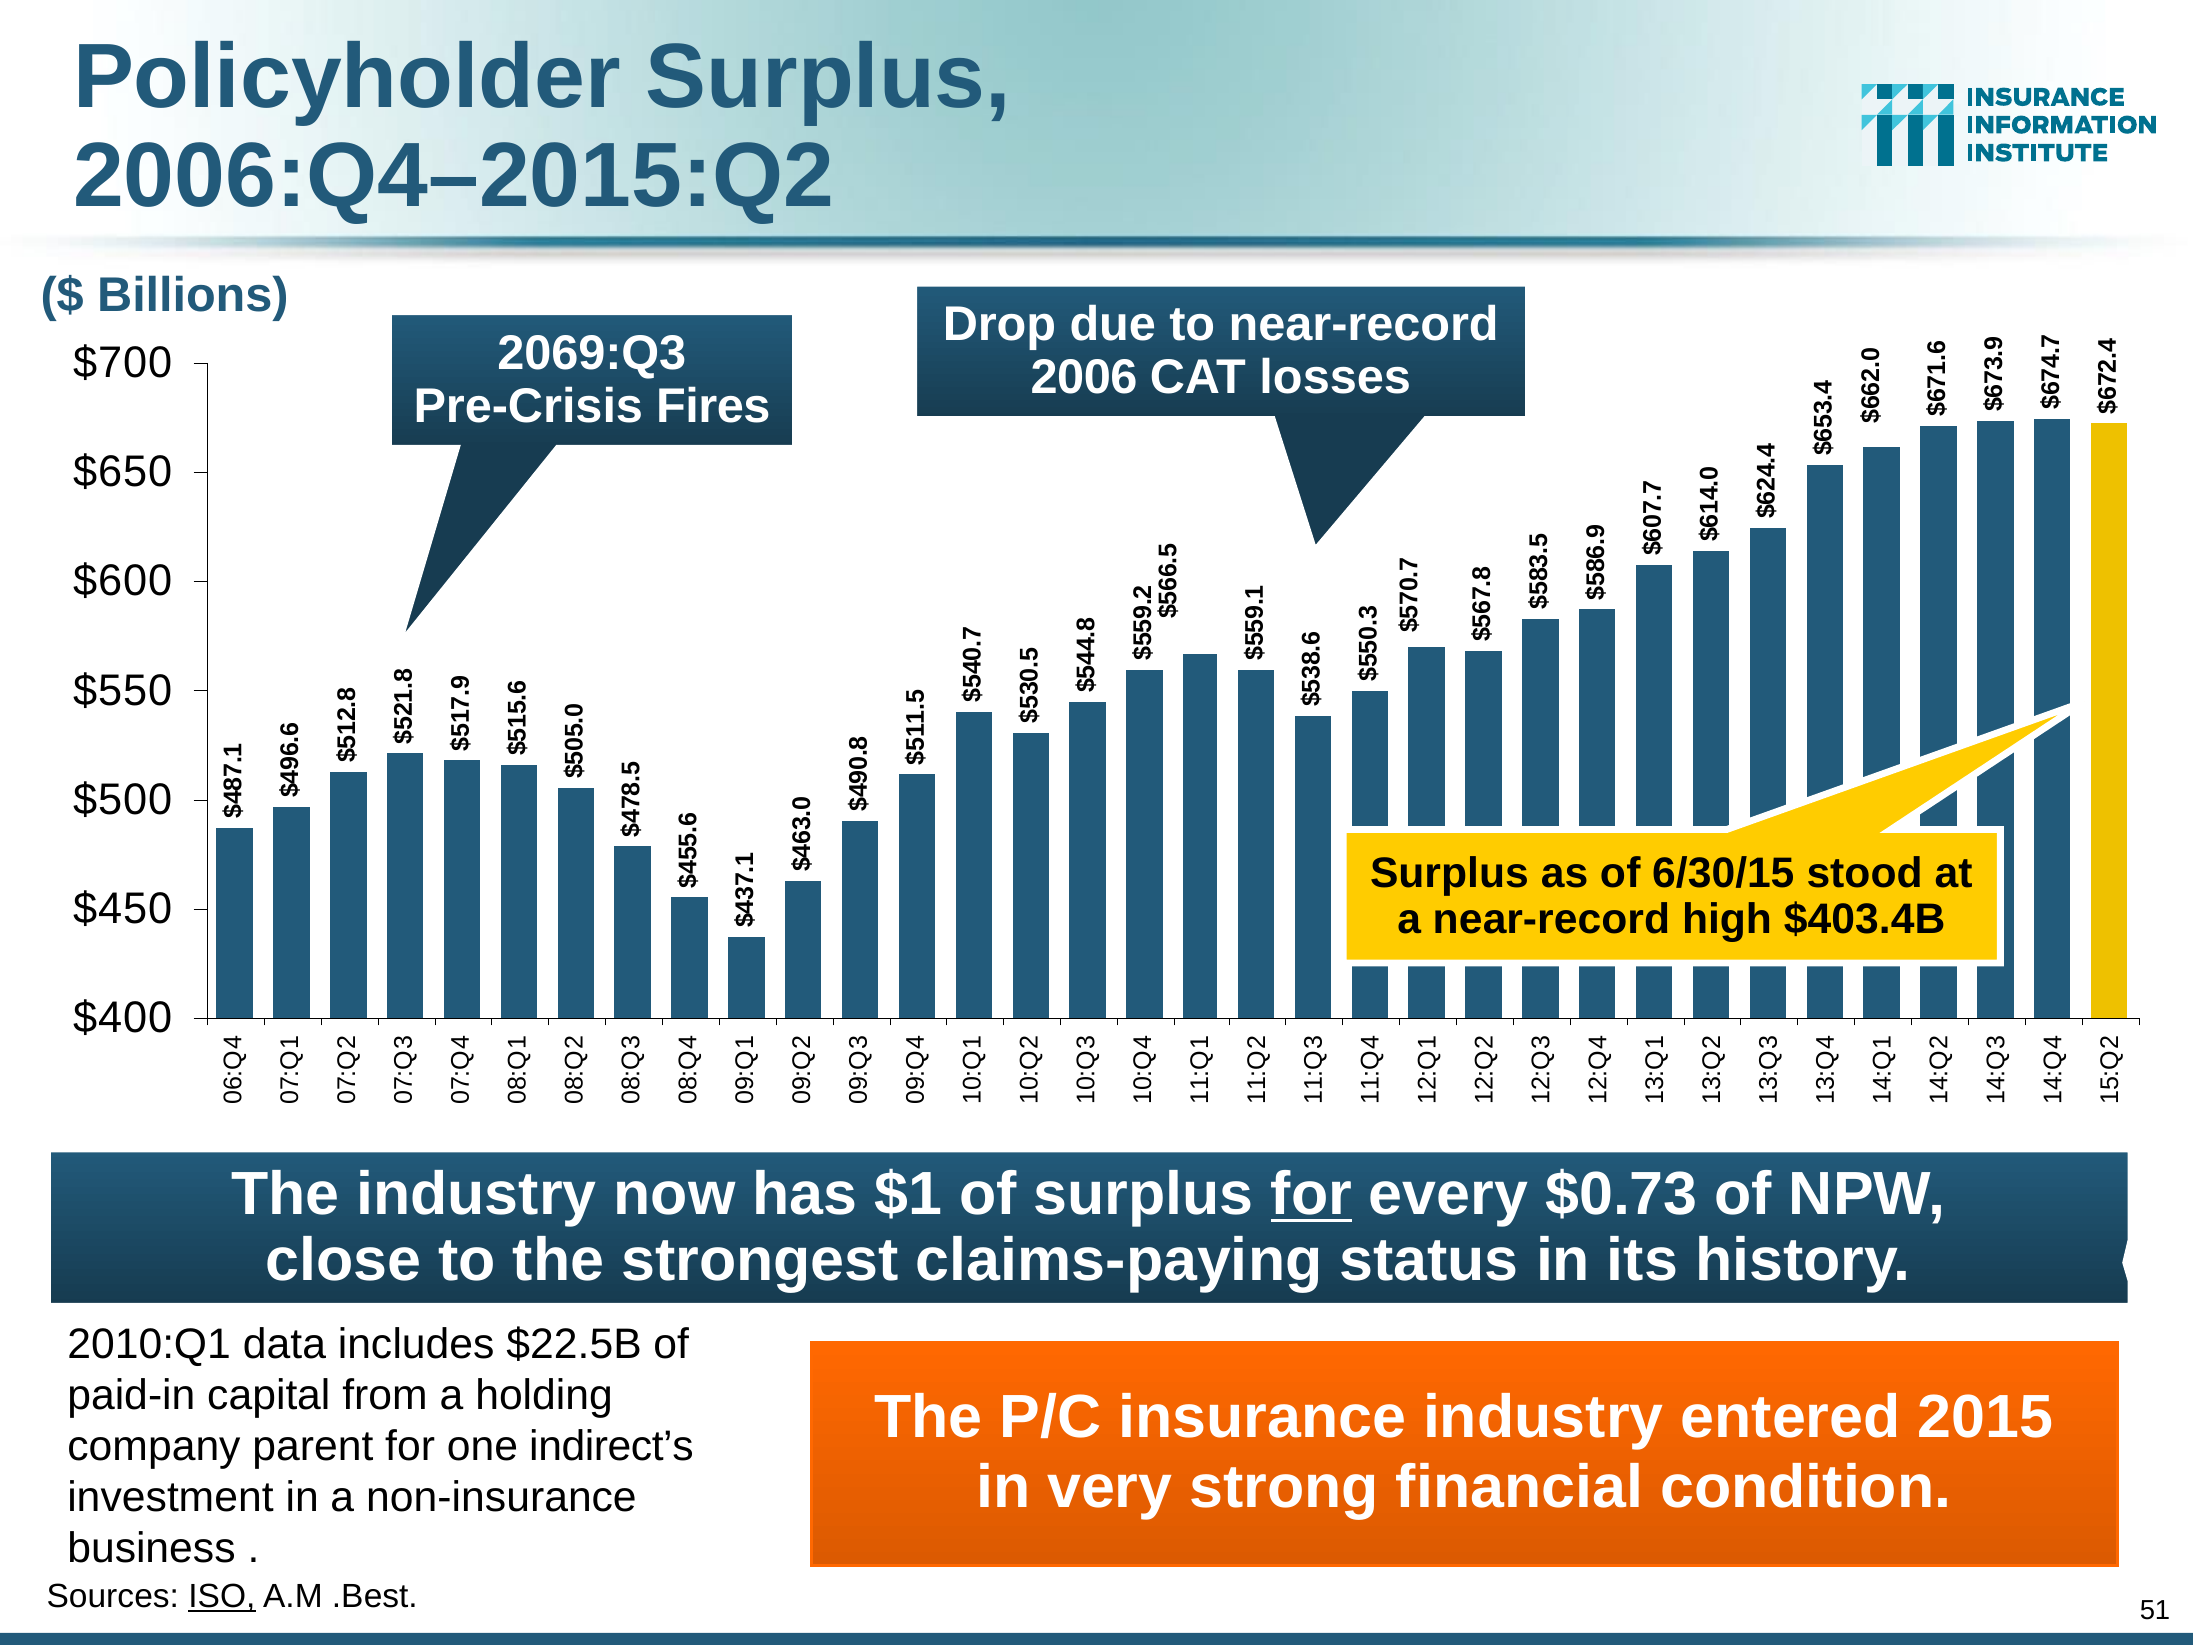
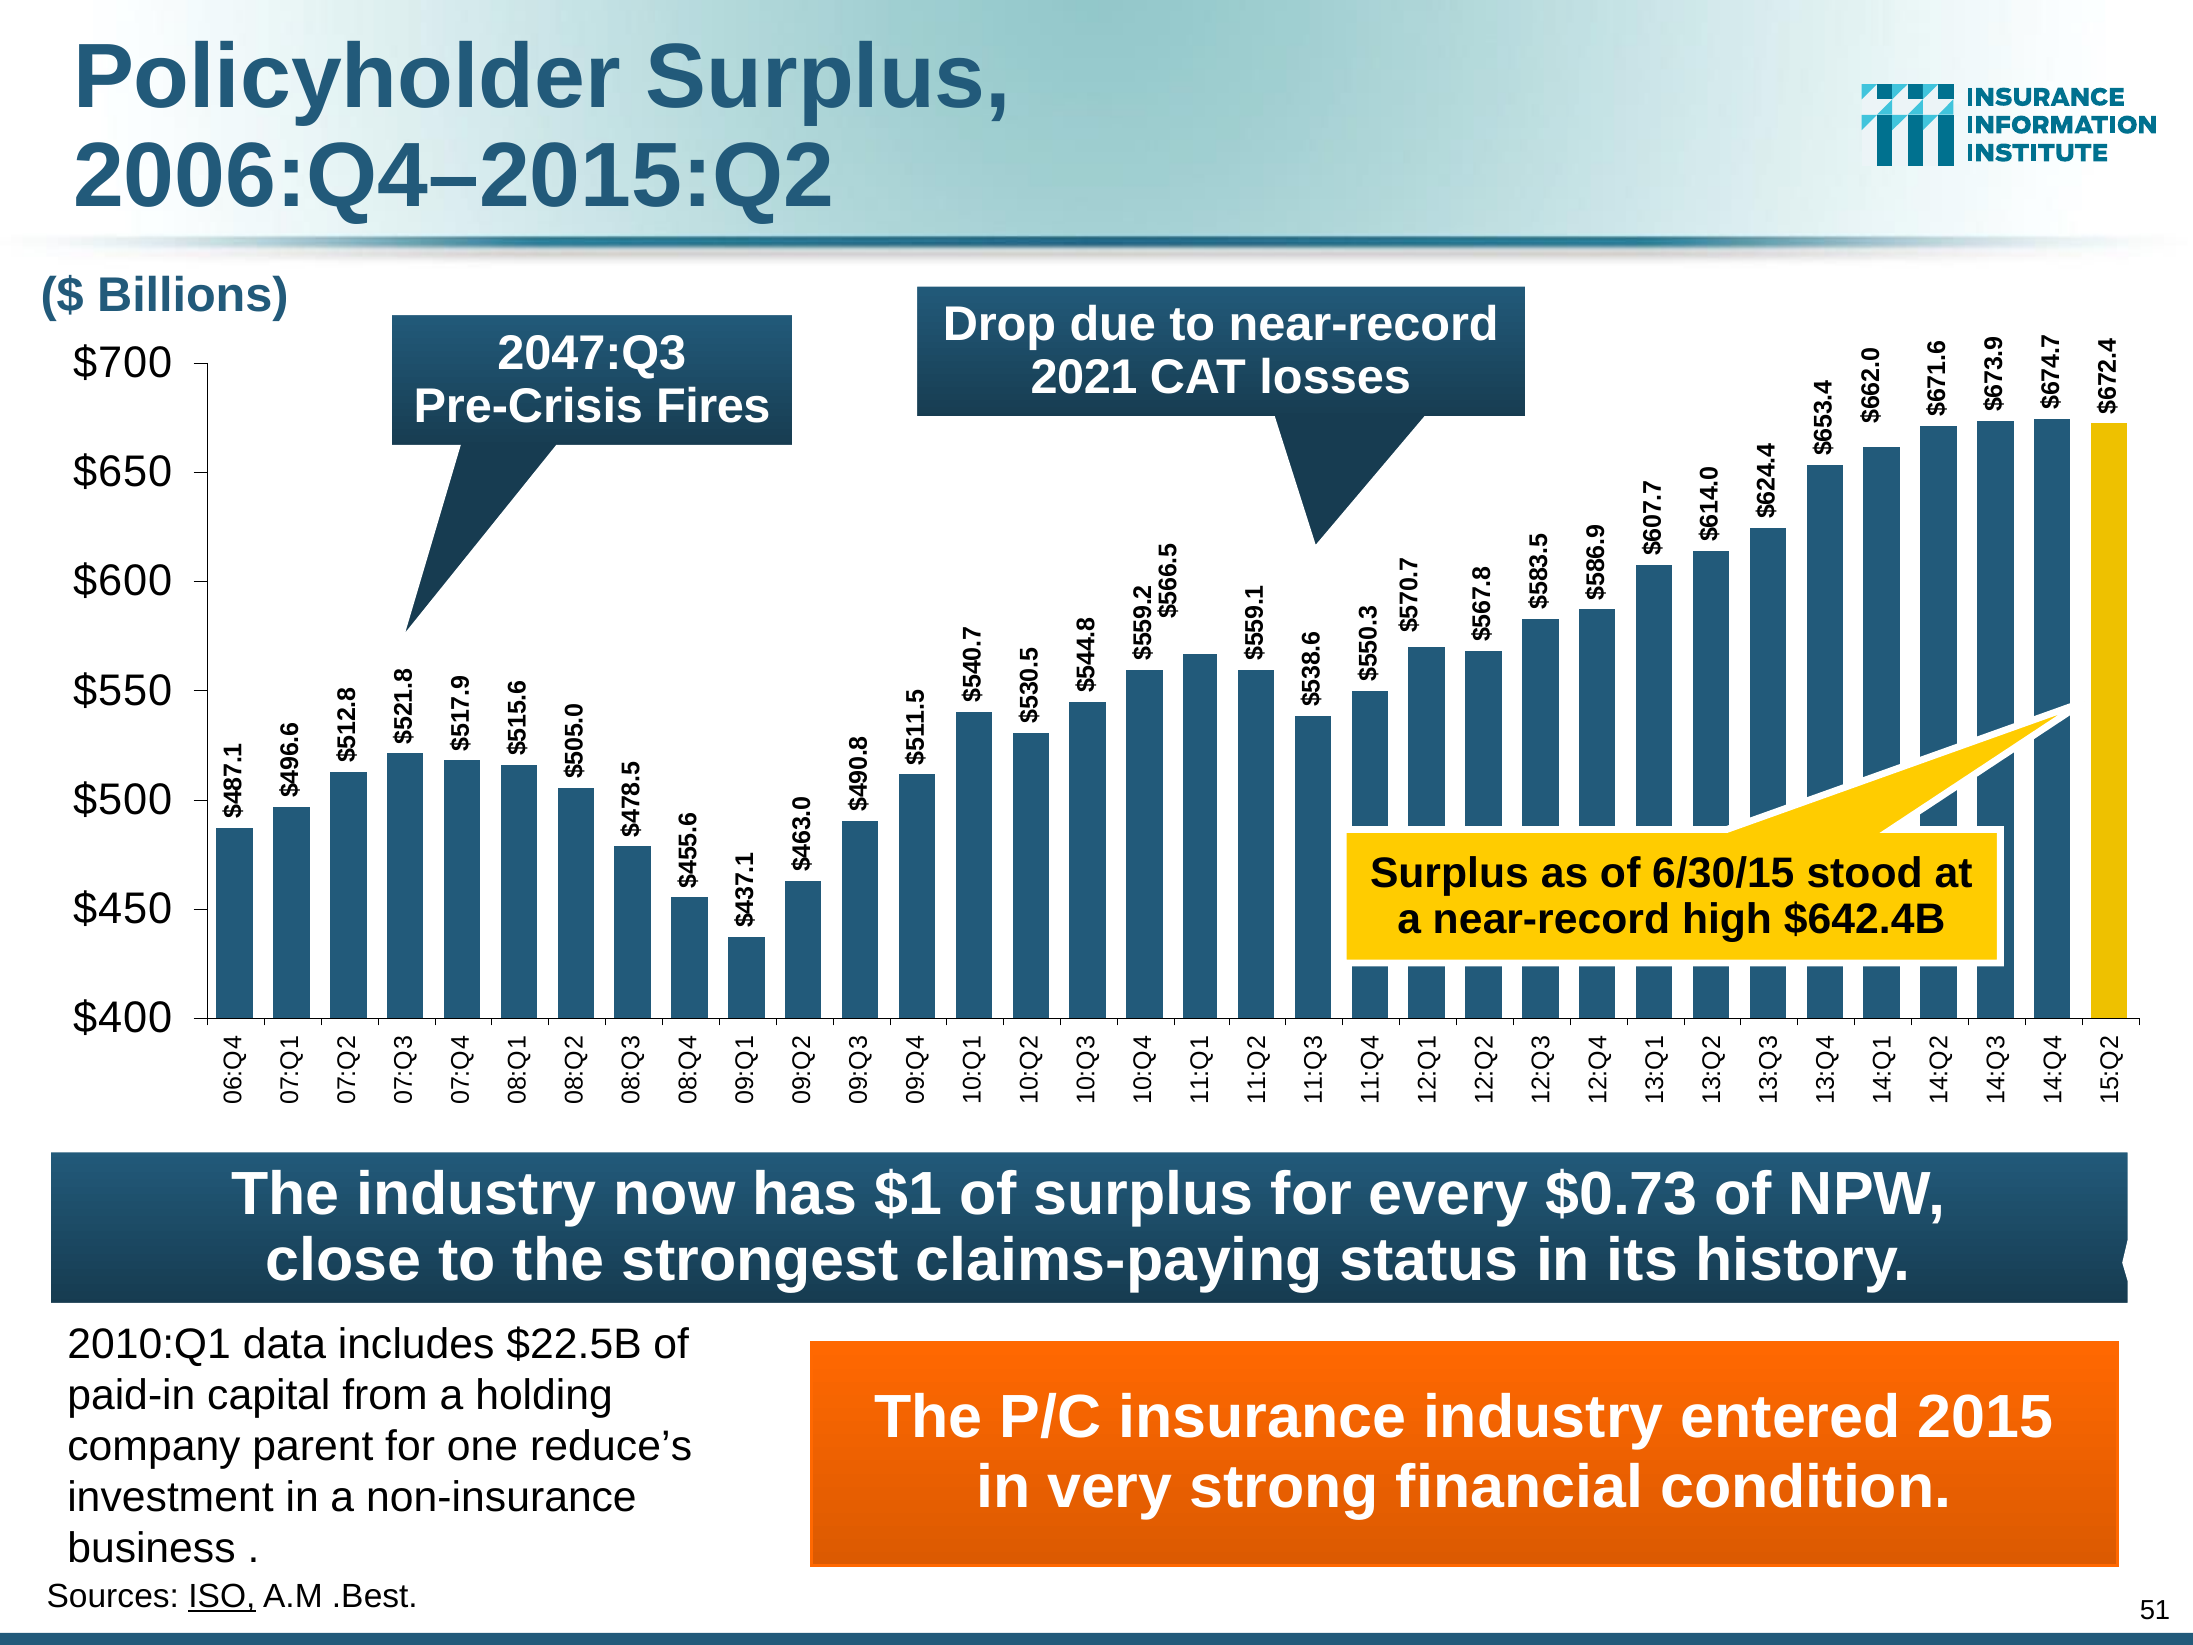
2069:Q3: 2069:Q3 -> 2047:Q3 (592, 353)
2006: 2006 -> 2021 (1084, 377)
$403.4B: $403.4B -> $642.4B (1865, 919)
for underline: present -> none (1311, 1194)
indirect’s: indirect’s -> reduce’s (611, 1446)
